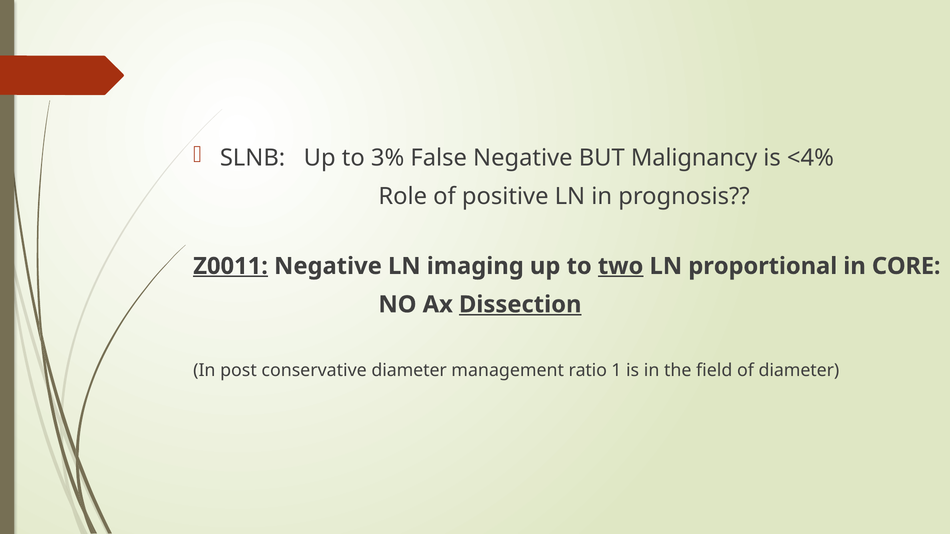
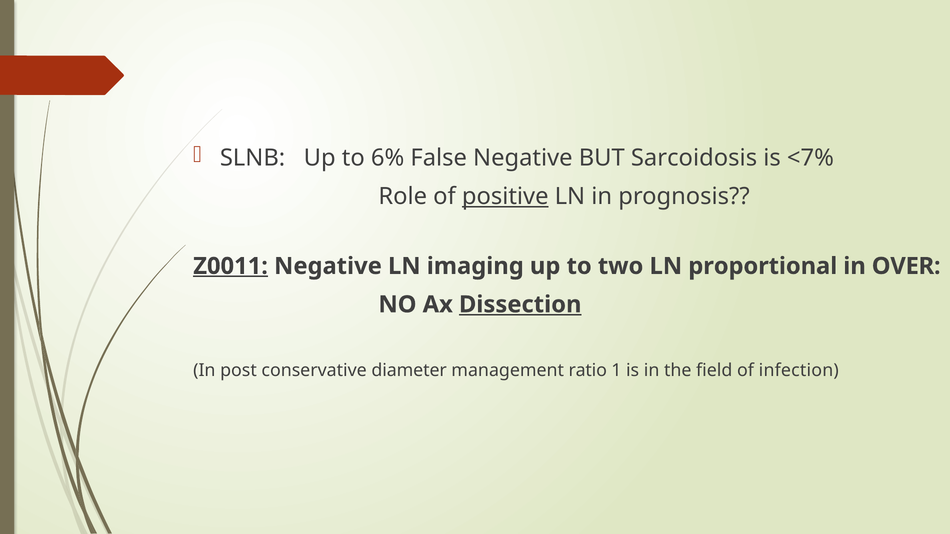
3%: 3% -> 6% (388, 158)
Malignancy: Malignancy -> Sarcoidosis (694, 158)
<4%: <4% -> <7% (810, 158)
positive underline: none -> present (505, 197)
two underline: present -> none (621, 266)
CORE: CORE -> OVER (906, 266)
of diameter: diameter -> infection (799, 370)
